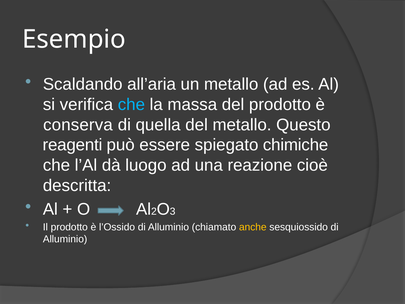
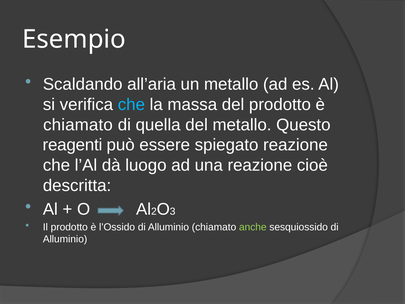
conserva: conserva -> chiamato (78, 125)
spiegato chimiche: chimiche -> reazione (295, 145)
anche colour: yellow -> light green (253, 227)
